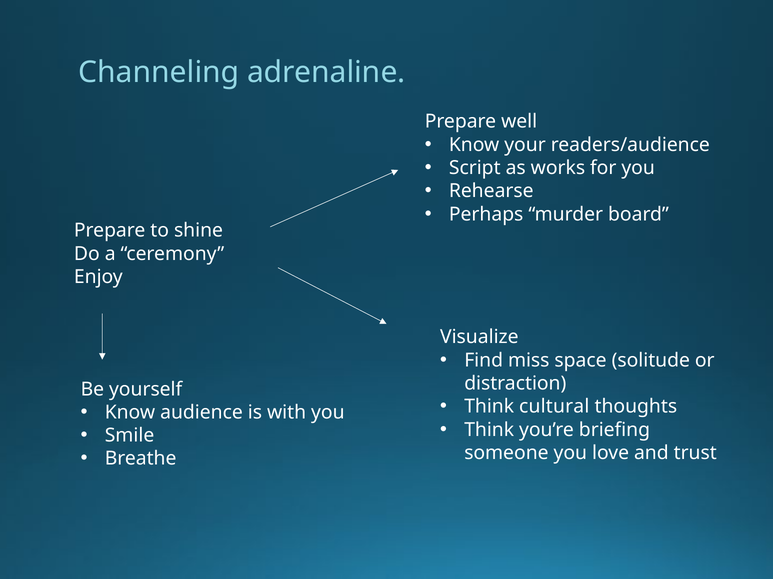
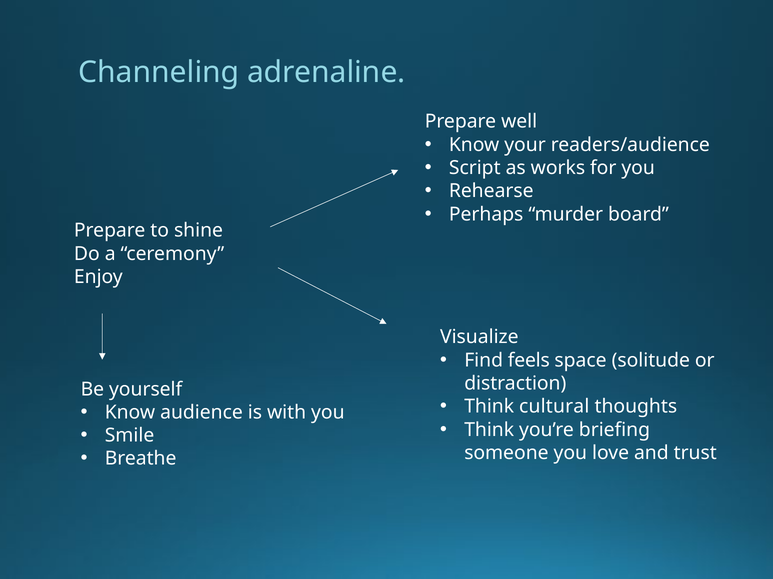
miss: miss -> feels (529, 361)
